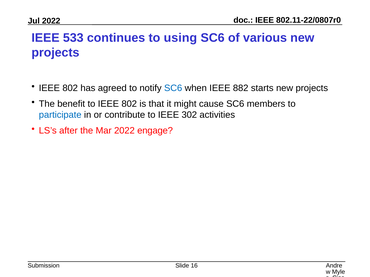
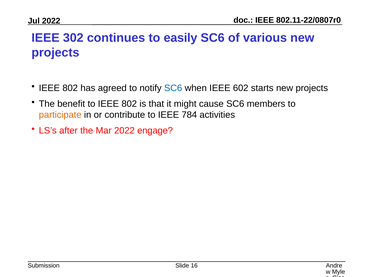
533: 533 -> 302 (73, 38)
using: using -> easily (181, 38)
882: 882 -> 602 (241, 88)
participate colour: blue -> orange (60, 115)
302: 302 -> 784 (189, 115)
